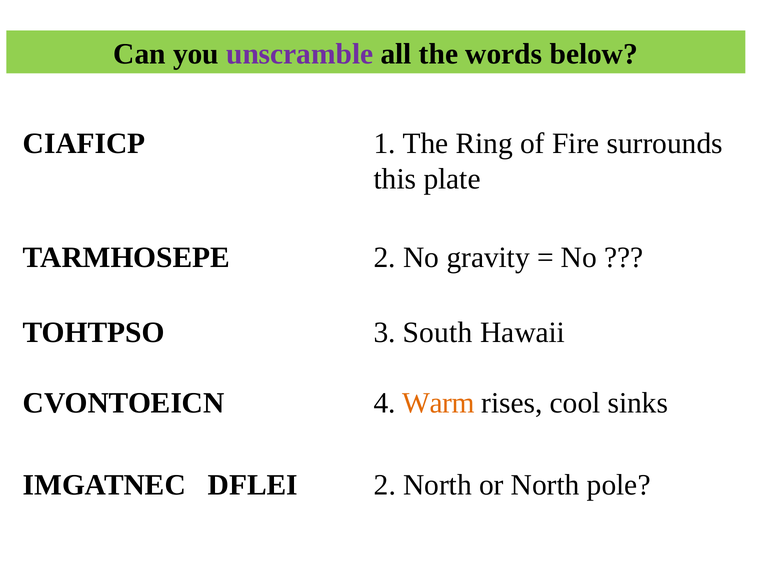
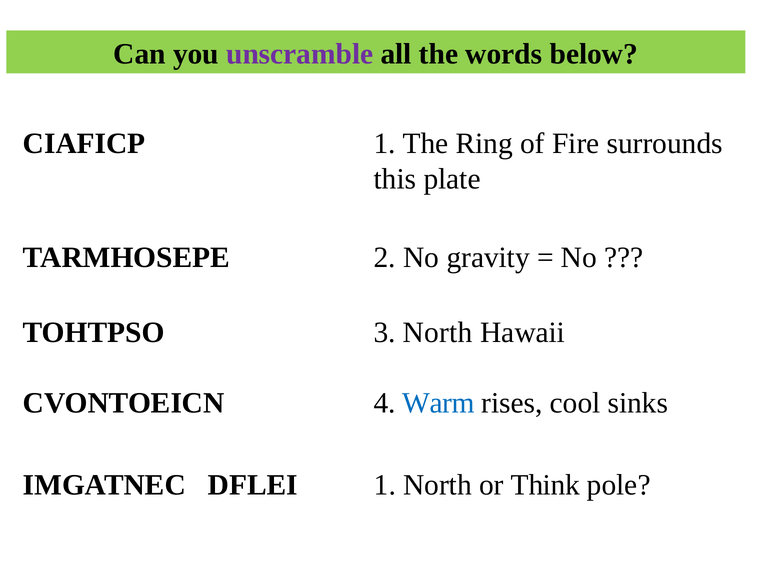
3 South: South -> North (438, 332)
Warm colour: orange -> blue (438, 402)
DFLEI 2: 2 -> 1 (385, 485)
or North: North -> Think (545, 485)
